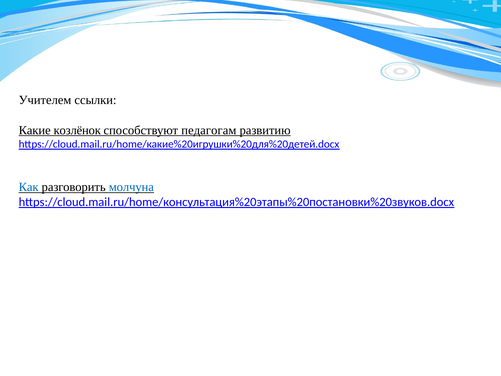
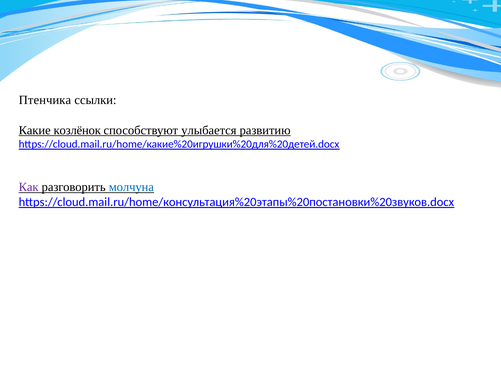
Учителем: Учителем -> Птенчика (45, 100)
педагогам: педагогам -> улыбается (209, 130)
Как colour: blue -> purple (29, 187)
